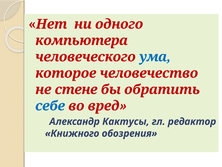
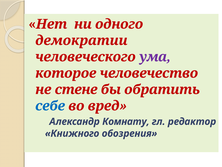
компьютера: компьютера -> демократии (81, 40)
ума colour: blue -> purple (155, 57)
Кактусы: Кактусы -> Комнату (126, 121)
